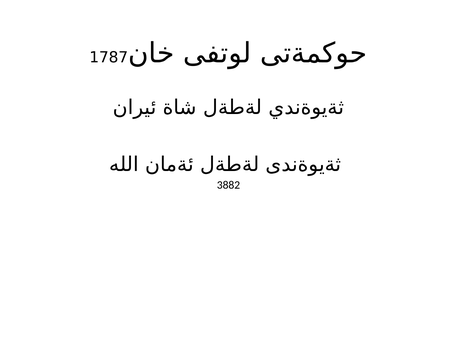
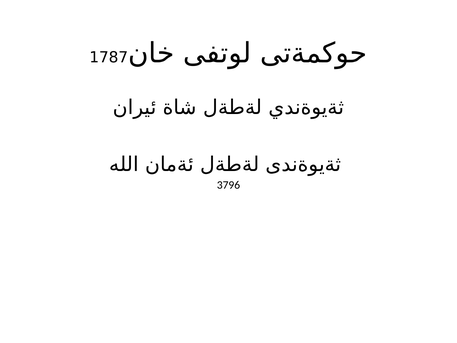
3882: 3882 -> 3796 (228, 185)
